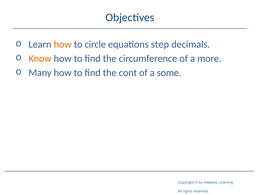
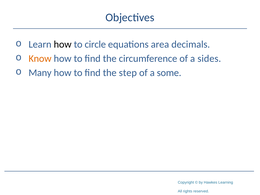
how colour: orange -> black (63, 44)
step: step -> area (160, 44)
more: more -> sides (209, 59)
cont: cont -> step (128, 73)
